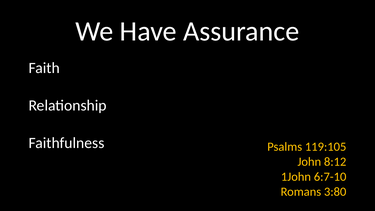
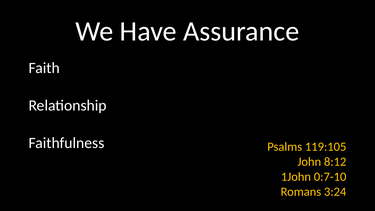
6:7-10: 6:7-10 -> 0:7-10 (330, 177)
3:80: 3:80 -> 3:24 (335, 192)
